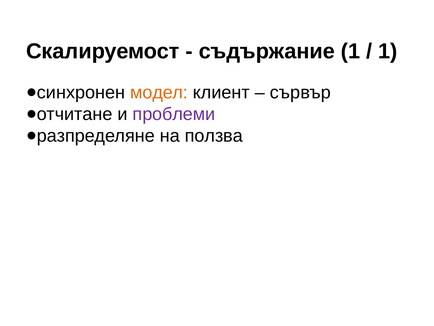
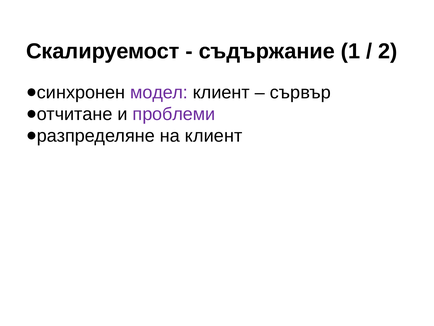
1: 1 -> 2 (388, 51)
модел colour: orange -> purple (159, 92)
на ползва: ползва -> клиент (214, 136)
